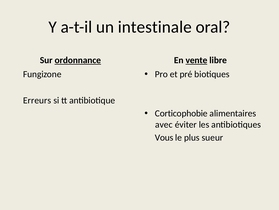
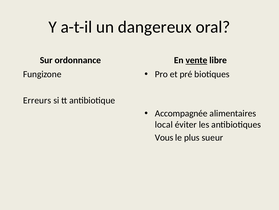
intestinale: intestinale -> dangereux (155, 27)
ordonnance underline: present -> none (78, 60)
Corticophobie: Corticophobie -> Accompagnée (181, 113)
avec: avec -> local (164, 124)
